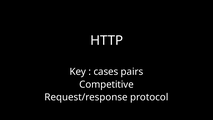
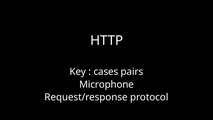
Competitive: Competitive -> Microphone (107, 84)
